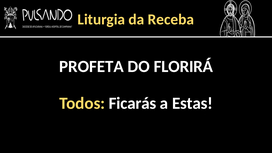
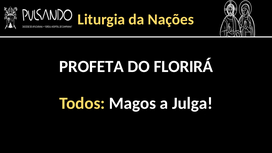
Receba: Receba -> Nações (171, 19)
Ficarás: Ficarás -> Magos (132, 103)
Estas: Estas -> Julga (192, 103)
